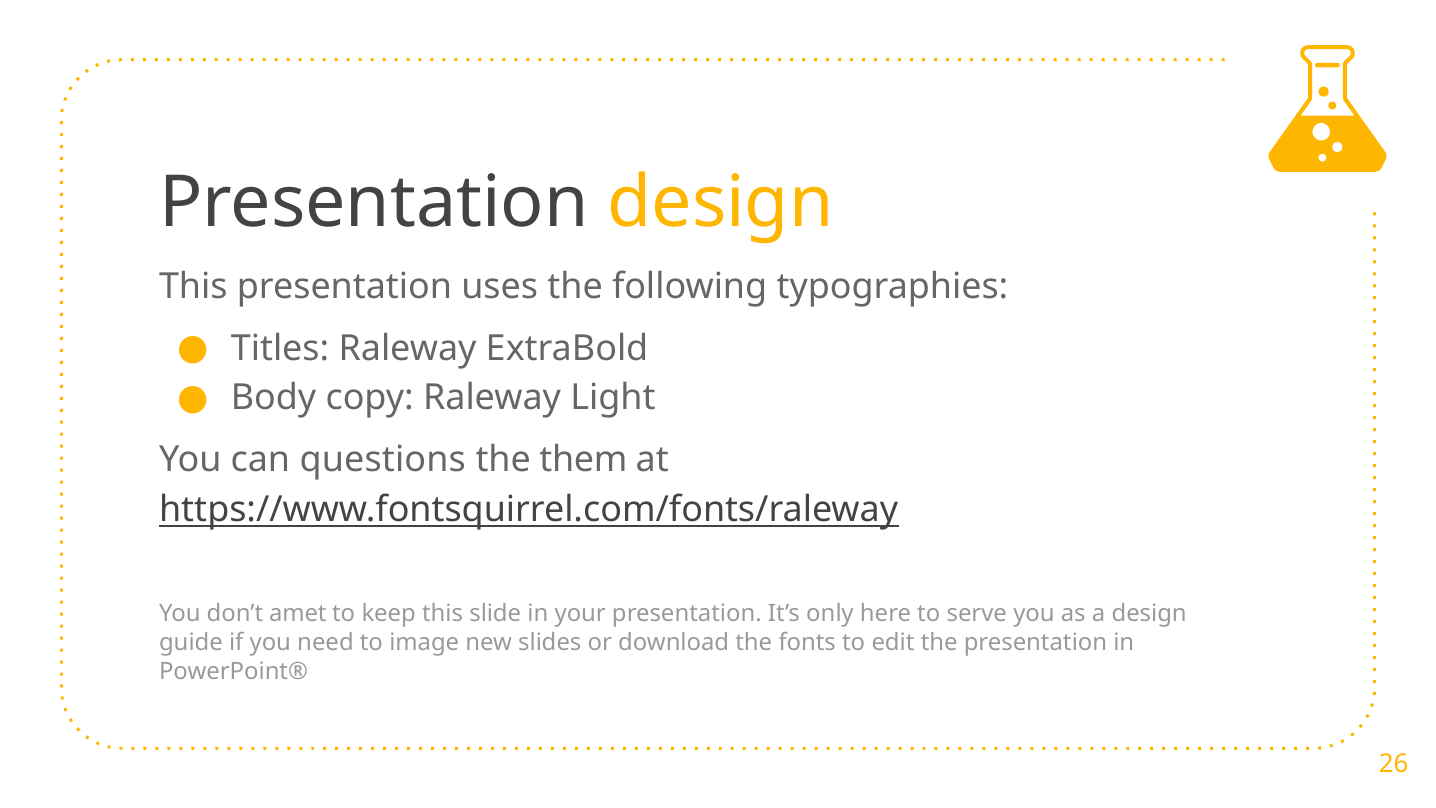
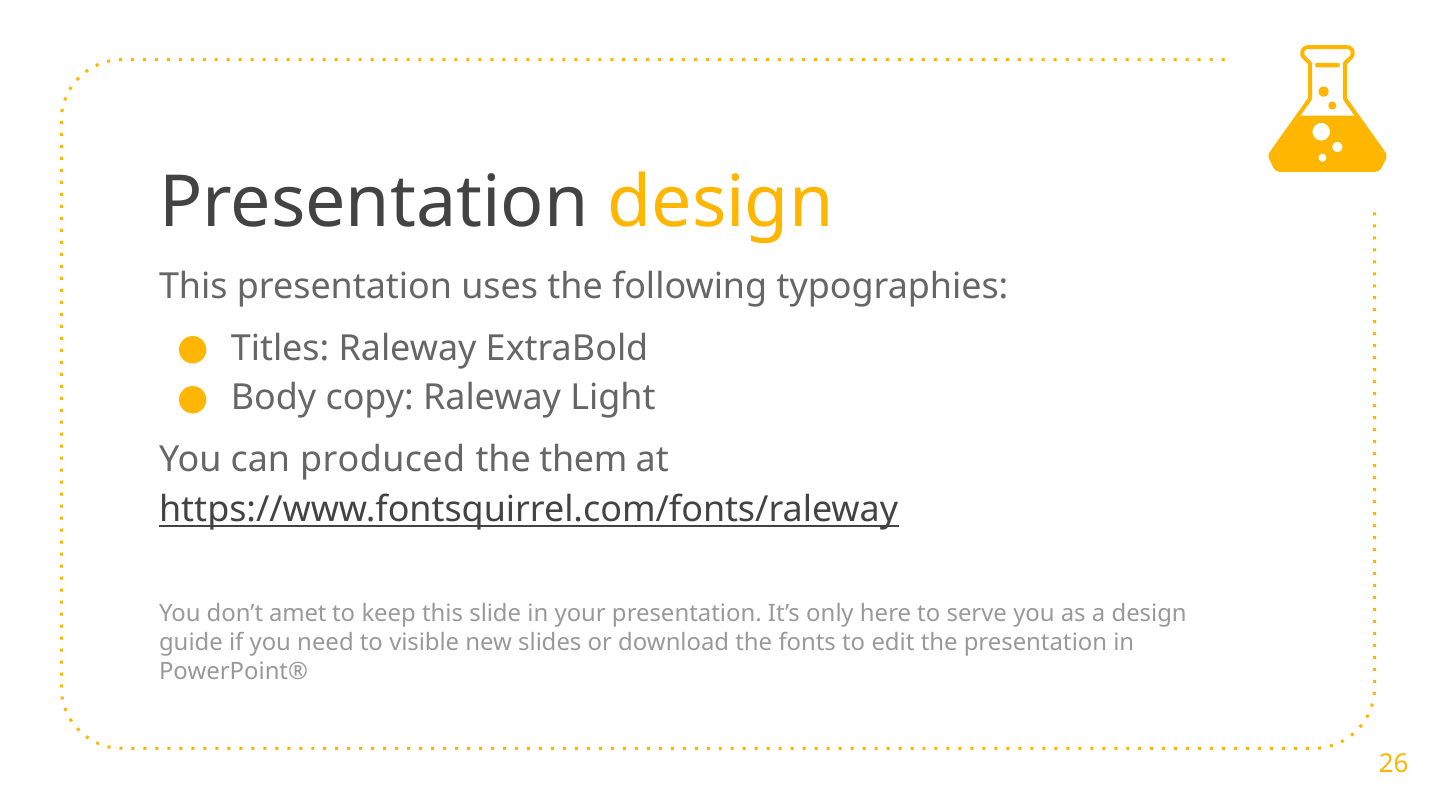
questions: questions -> produced (383, 459)
image: image -> visible (424, 642)
